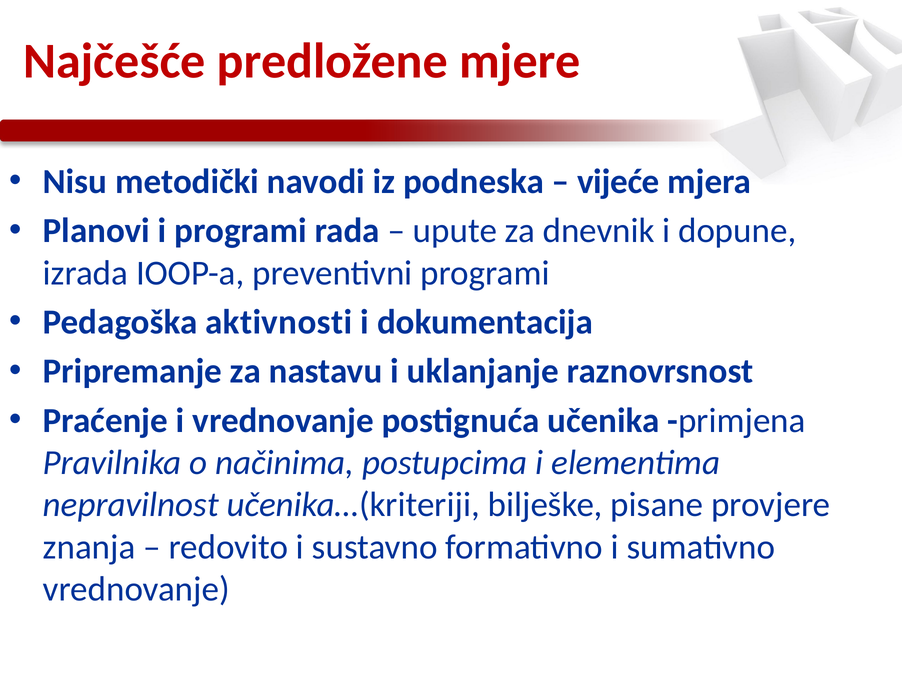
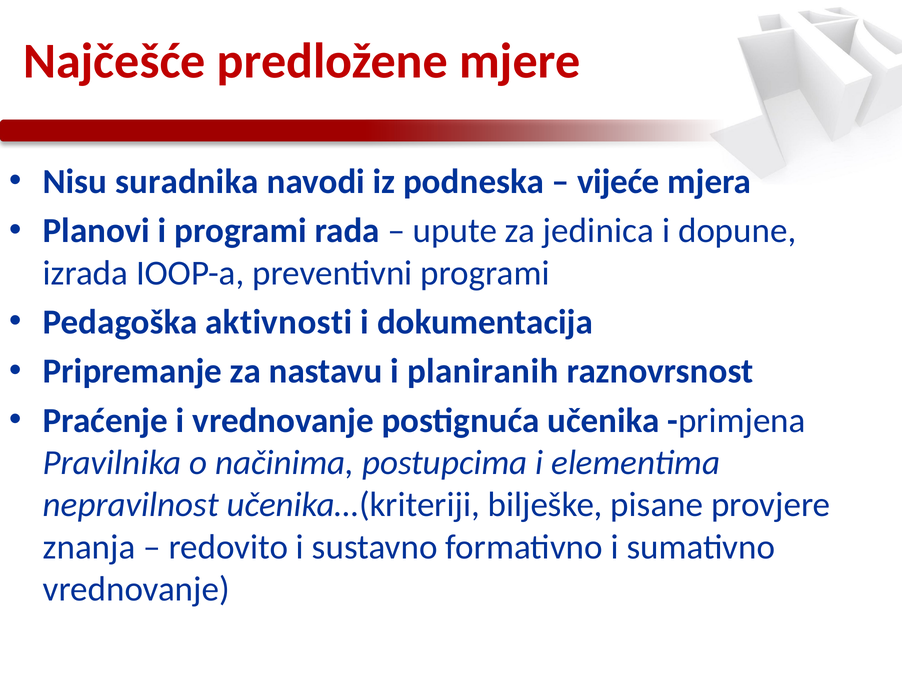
metodički: metodički -> suradnika (187, 182)
dnevnik: dnevnik -> jedinica (598, 231)
uklanjanje: uklanjanje -> planiranih (483, 371)
